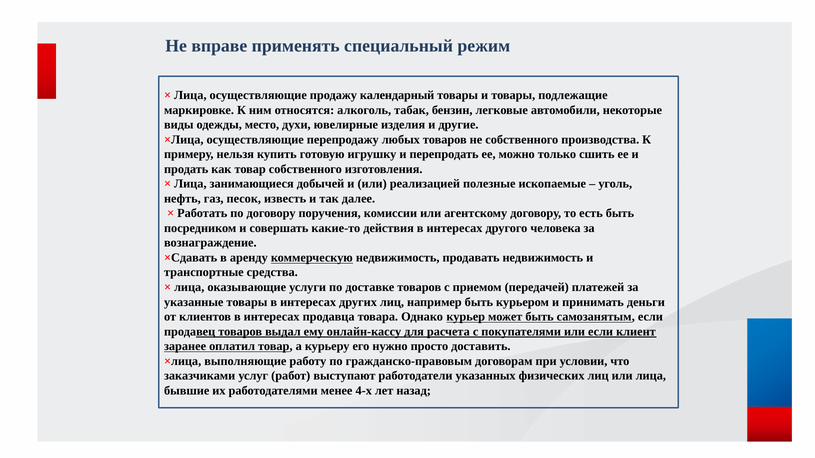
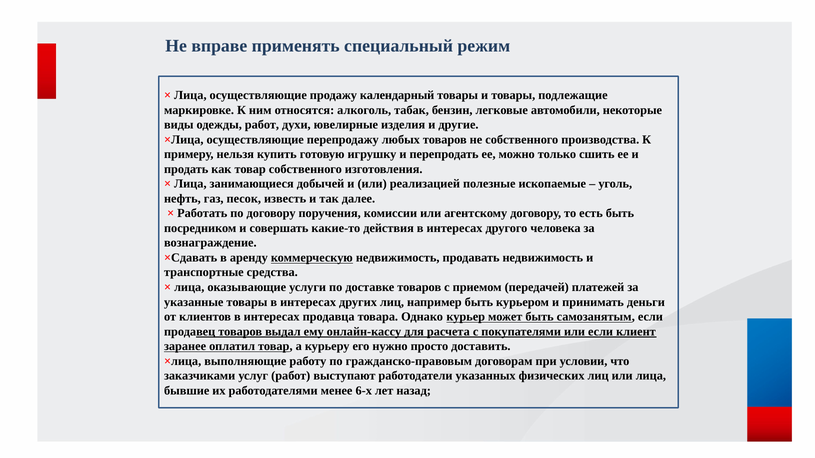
одежды место: место -> работ (262, 125)
4-х: 4-х -> 6-х (364, 391)
